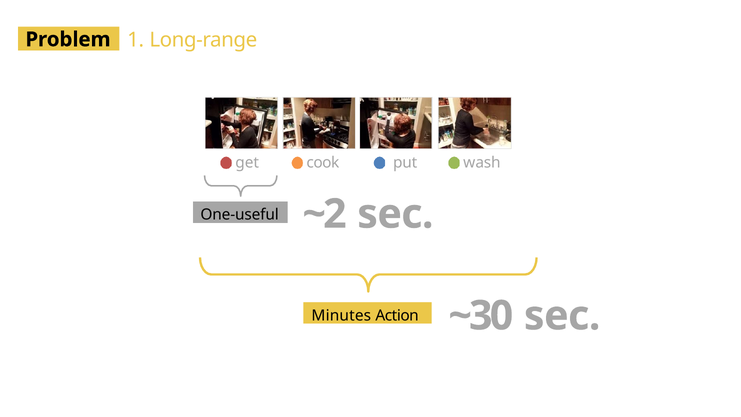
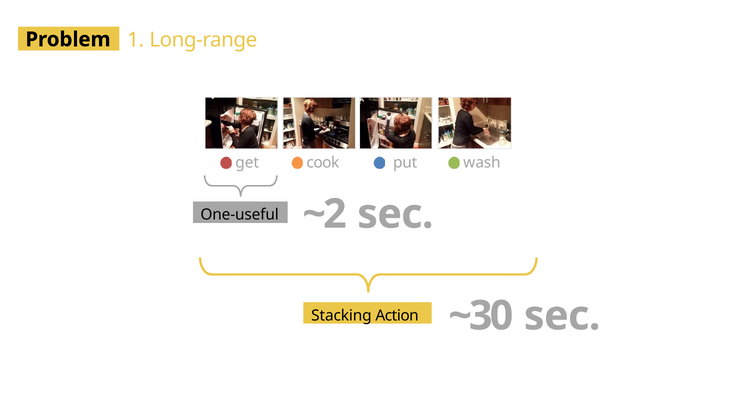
Minutes: Minutes -> Stacking (341, 315)
